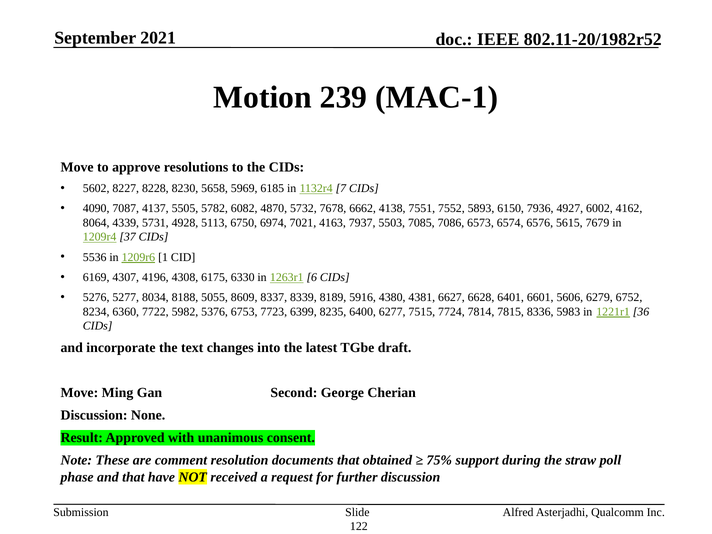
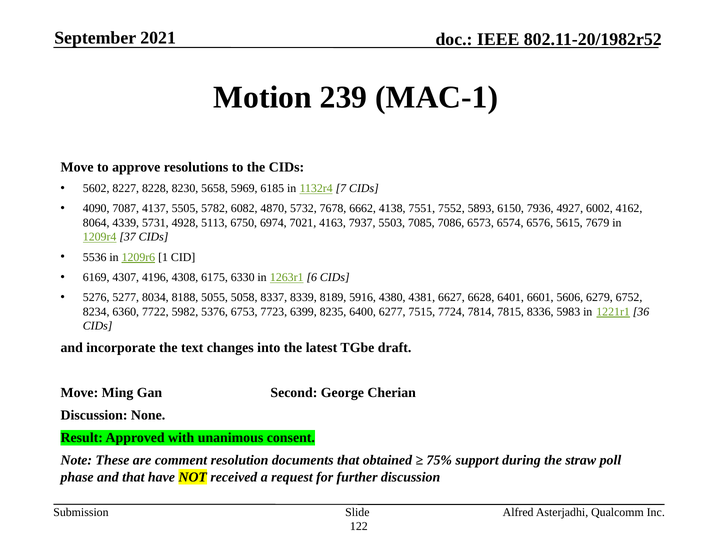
8609: 8609 -> 5058 (244, 298)
